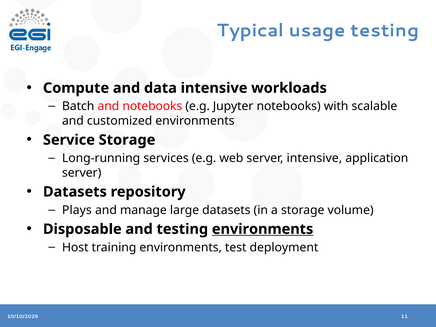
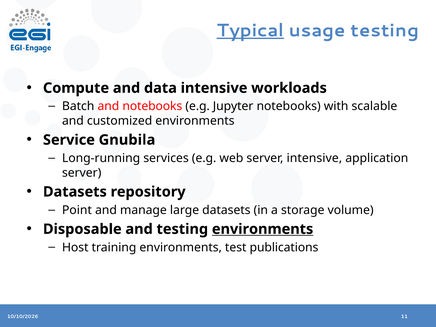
Typical underline: none -> present (250, 31)
Service Storage: Storage -> Gnubila (127, 140)
Plays: Plays -> Point (77, 210)
deployment: deployment -> publications (284, 247)
